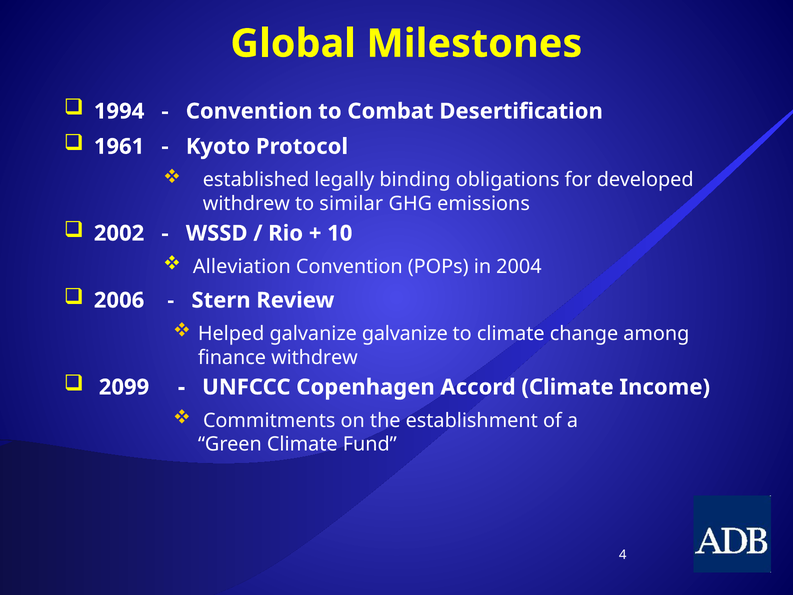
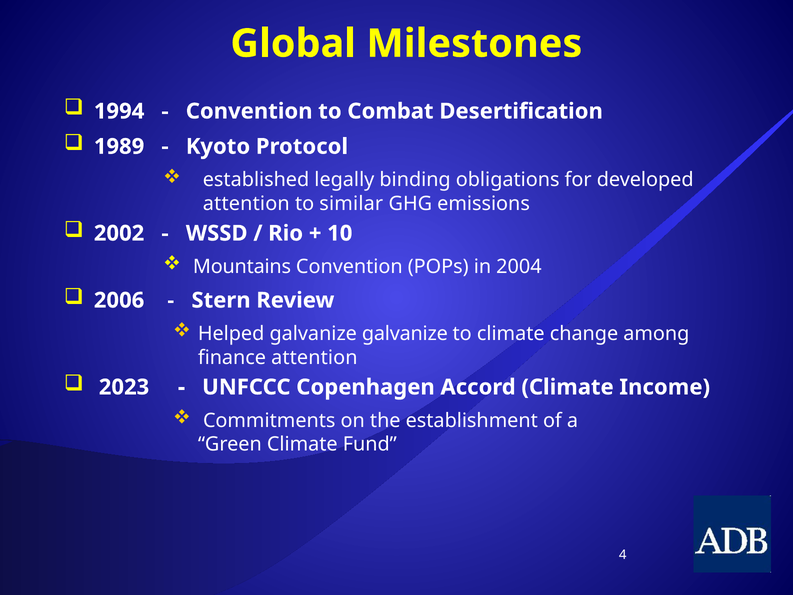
1961: 1961 -> 1989 (119, 146)
withdrew: withdrew -> attention (246, 204)
Alleviation: Alleviation -> Mountains (242, 267)
finance withdrew: withdrew -> attention (314, 357)
2099: 2099 -> 2023 (124, 387)
